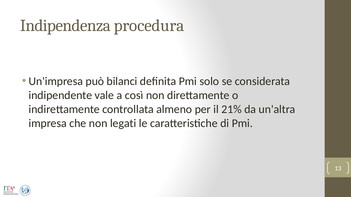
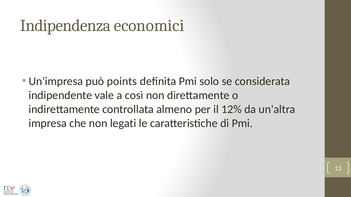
procedura: procedura -> economici (149, 26)
bilanci: bilanci -> points (122, 81)
21%: 21% -> 12% (232, 110)
